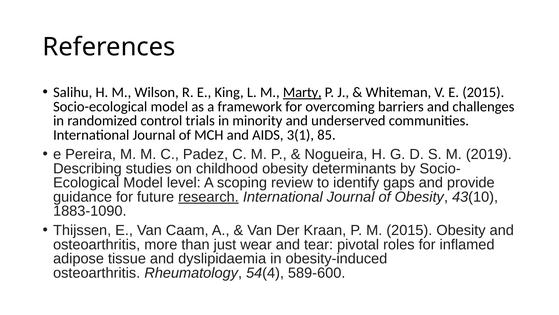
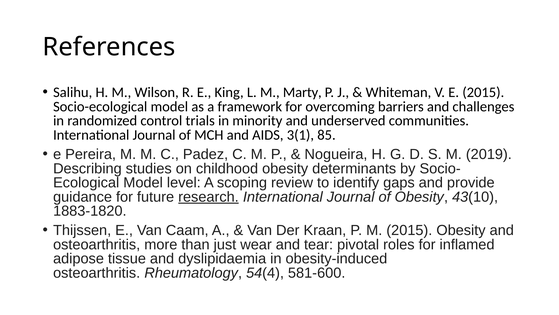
Marty underline: present -> none (302, 92)
1883-1090: 1883-1090 -> 1883-1820 (90, 211)
589-600: 589-600 -> 581-600 (317, 273)
